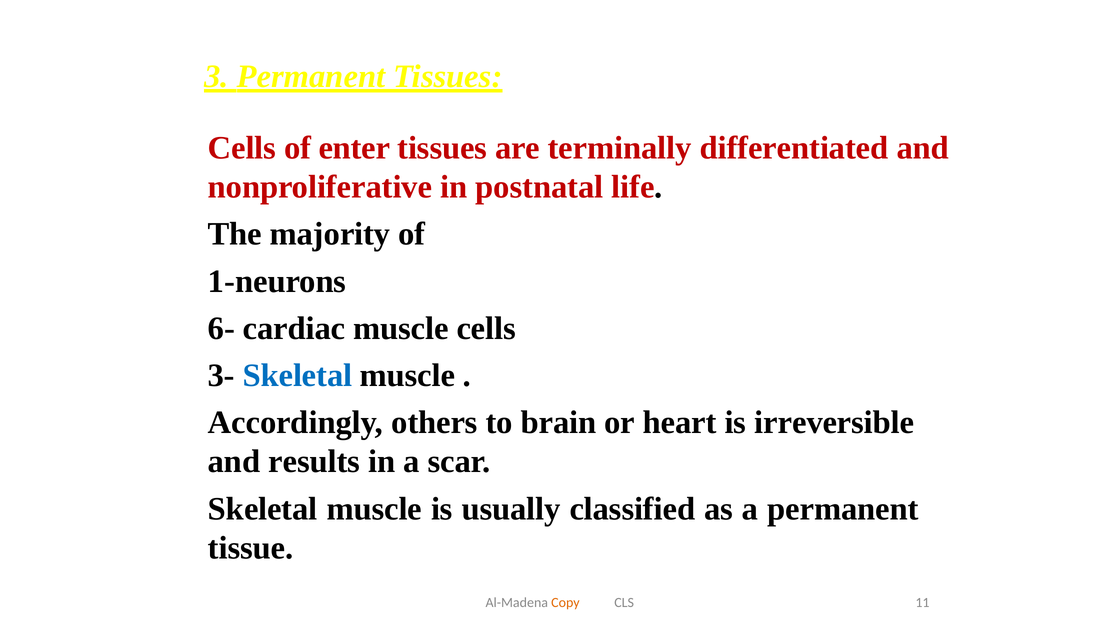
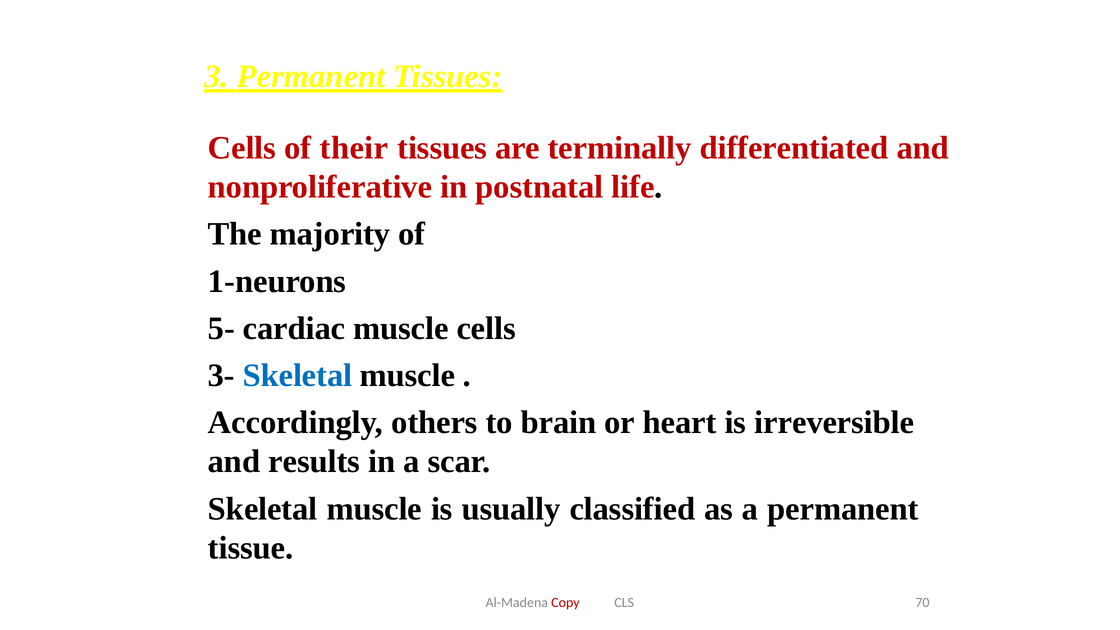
enter: enter -> their (354, 148)
6-: 6- -> 5- (221, 328)
Copy colour: orange -> red (565, 603)
11: 11 -> 70 (922, 602)
